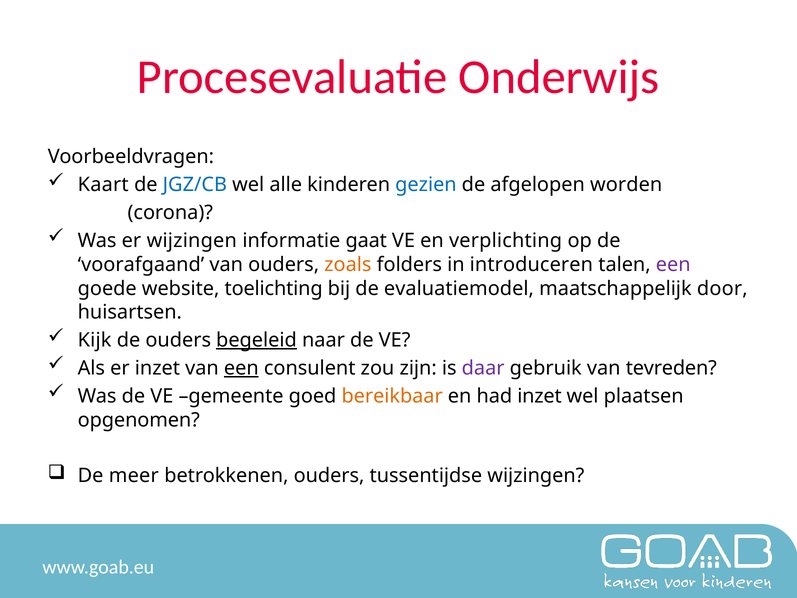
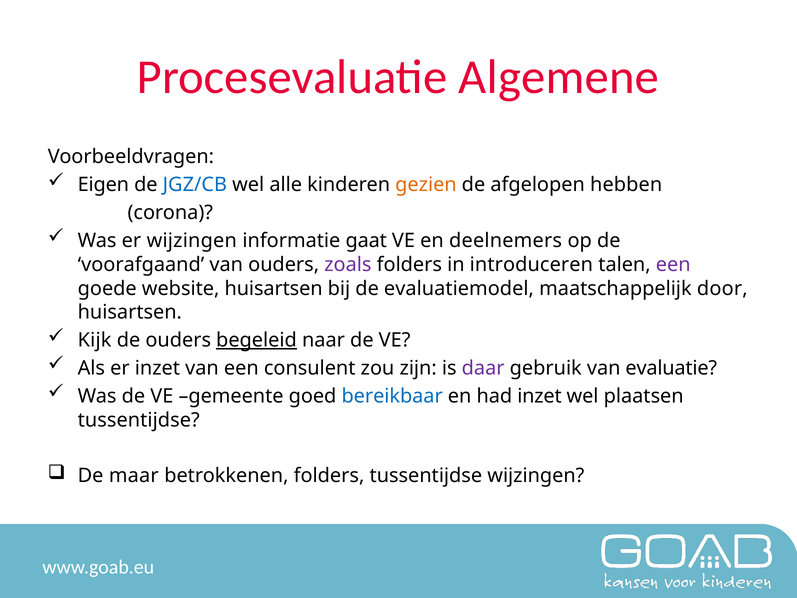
Onderwijs: Onderwijs -> Algemene (559, 77)
Kaart: Kaart -> Eigen (103, 185)
gezien colour: blue -> orange (426, 185)
worden: worden -> hebben (626, 185)
verplichting: verplichting -> deelnemers (506, 240)
zoals colour: orange -> purple (348, 264)
website toelichting: toelichting -> huisartsen (274, 288)
een underline: present -> none (241, 368)
tevreden: tevreden -> evaluatie (671, 368)
bereikbaar colour: orange -> blue (392, 396)
opgenomen: opgenomen -> tussentijdse (139, 420)
meer: meer -> maar (134, 476)
betrokkenen ouders: ouders -> folders (329, 476)
